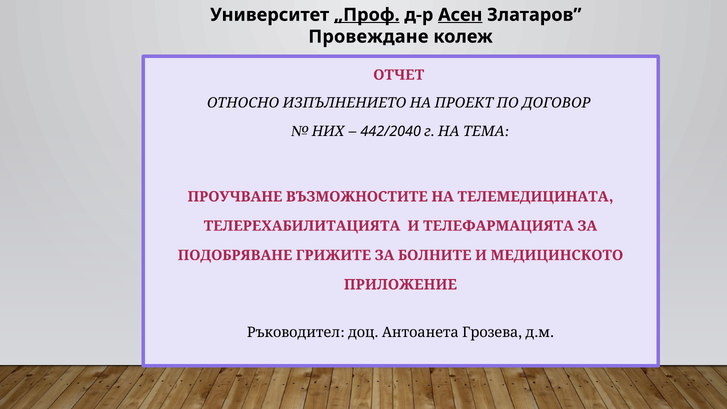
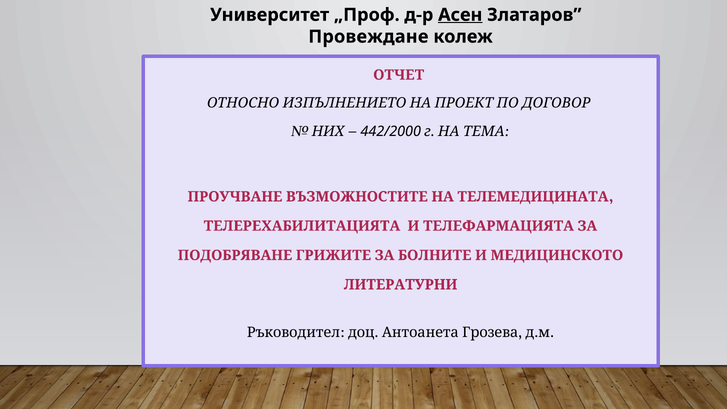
„Проф underline: present -> none (367, 15)
442/2040: 442/2040 -> 442/2000 (391, 131)
ПРИЛОЖЕНИЕ: ПРИЛОЖЕНИЕ -> ЛИТЕРАТУРНИ (401, 285)
